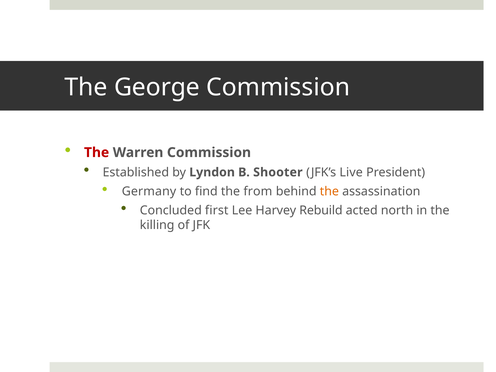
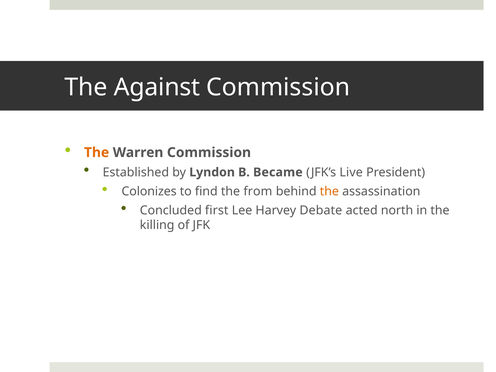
George: George -> Against (157, 87)
The colour: red -> orange (97, 153)
Shooter: Shooter -> Became (278, 172)
Germany: Germany -> Colonizes (149, 191)
Rebuild: Rebuild -> Debate (321, 210)
